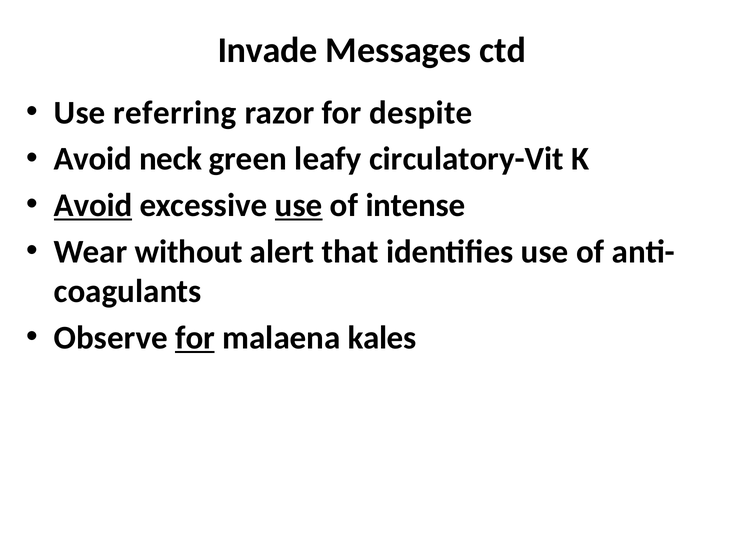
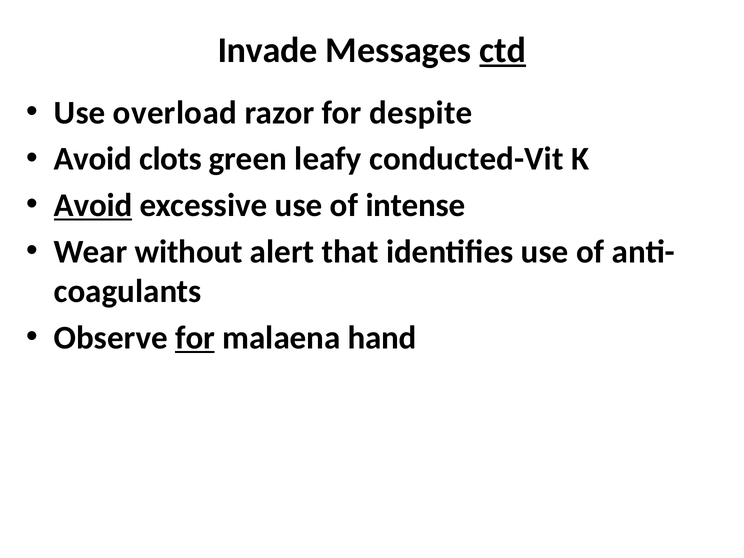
ctd underline: none -> present (503, 50)
referring: referring -> overload (175, 113)
neck: neck -> clots (171, 159)
circulatory-Vit: circulatory-Vit -> conducted-Vit (466, 159)
use underline: present -> none (299, 205)
kales: kales -> hand (382, 338)
